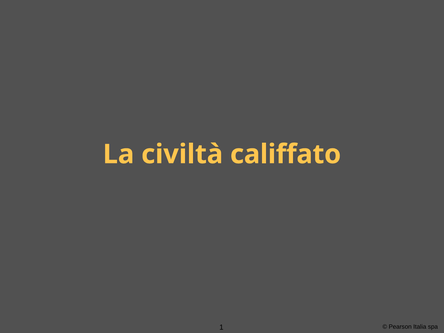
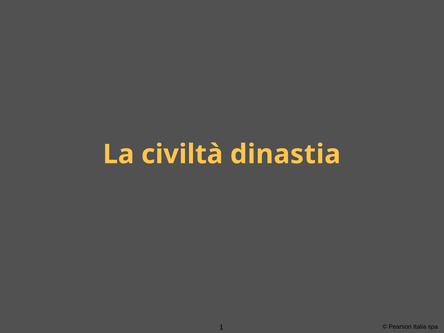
califfato: califfato -> dinastia (285, 154)
